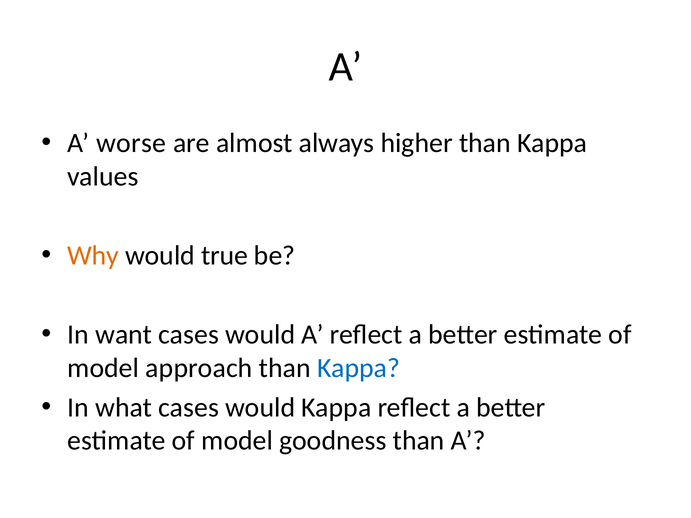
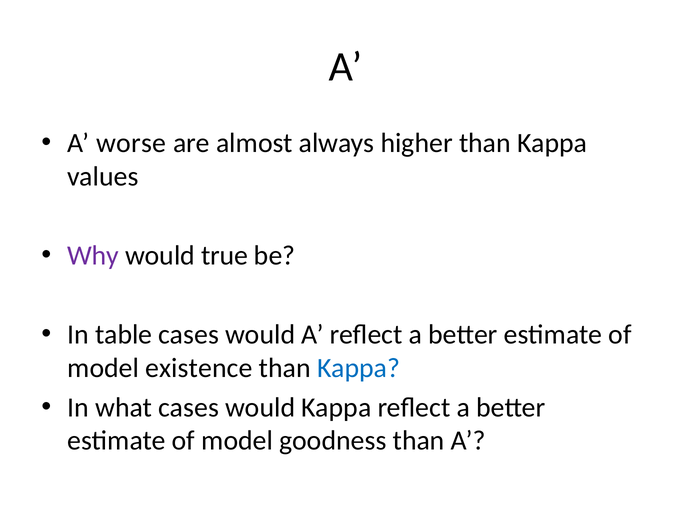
Why colour: orange -> purple (93, 256)
want: want -> table (124, 335)
approach: approach -> existence (199, 368)
